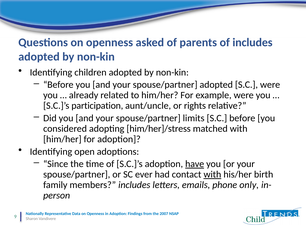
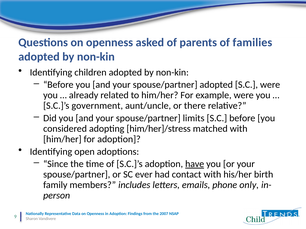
of includes: includes -> families (252, 43)
participation: participation -> government (97, 106)
rights: rights -> there (195, 106)
with underline: present -> none (212, 175)
